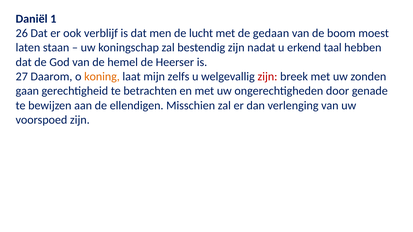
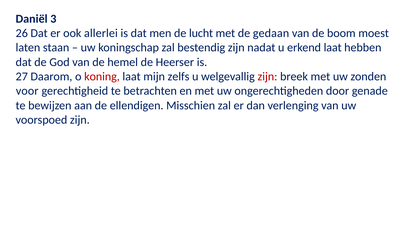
1: 1 -> 3 (53, 19)
verblijf: verblijf -> allerlei (101, 33)
erkend taal: taal -> laat (333, 48)
koning colour: orange -> red (102, 77)
gaan: gaan -> voor (27, 91)
